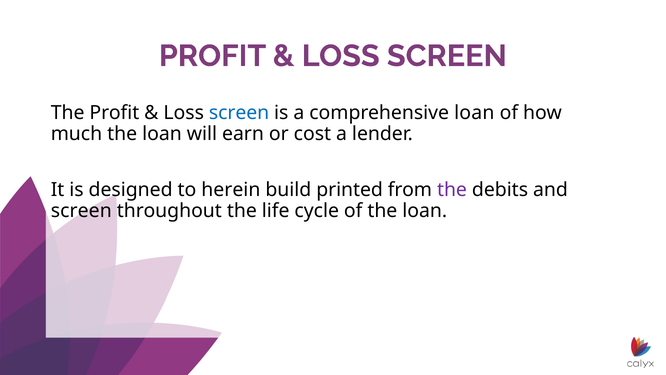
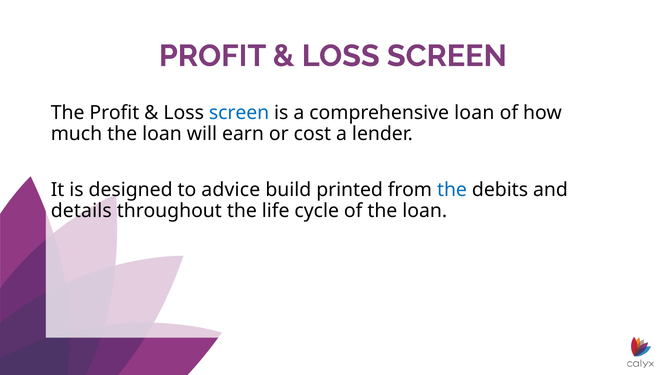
herein: herein -> advice (231, 189)
the colour: purple -> blue (452, 189)
screen: screen -> details (81, 210)
